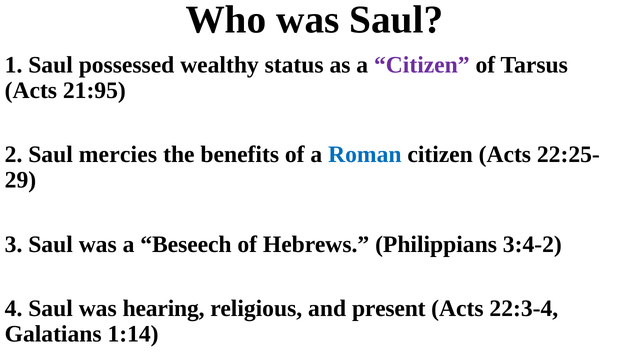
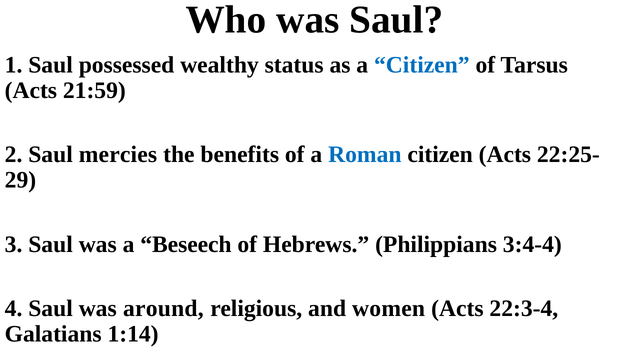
Citizen colour: purple -> blue (422, 65)
21:95: 21:95 -> 21:59 (94, 91)
3:4-2: 3:4-2 -> 3:4-4 (532, 244)
hearing: hearing -> around (163, 308)
present: present -> women (389, 308)
